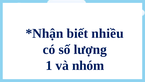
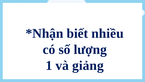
nhóm: nhóm -> giảng (88, 65)
